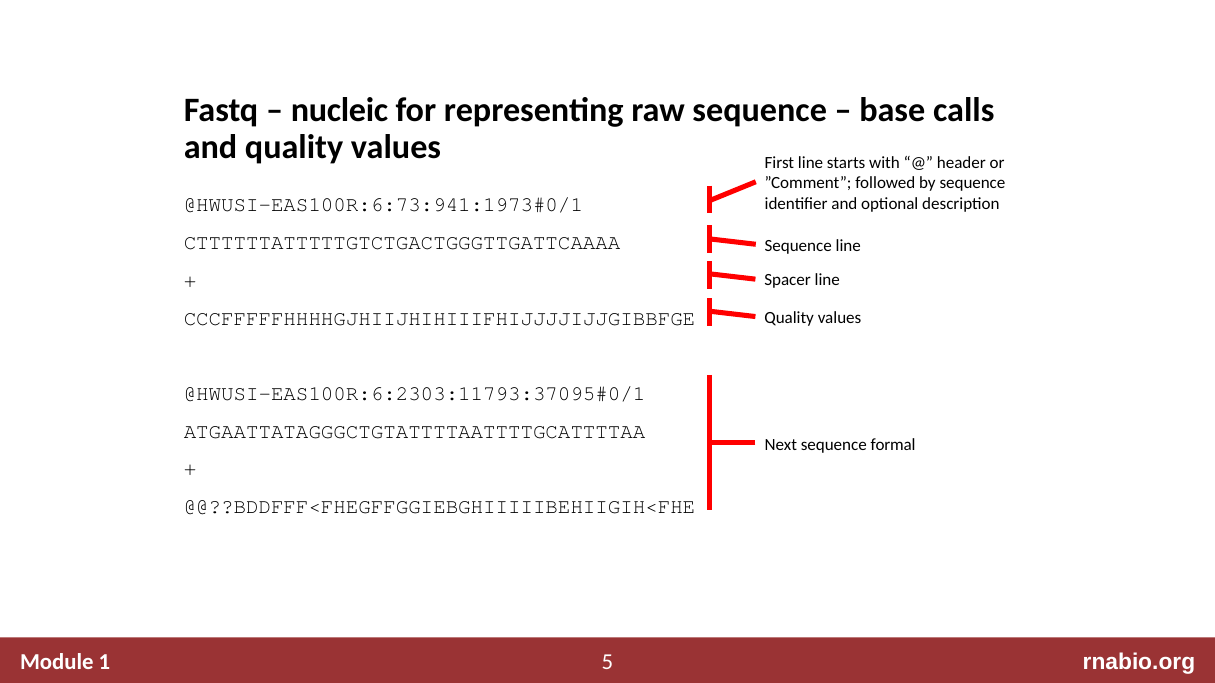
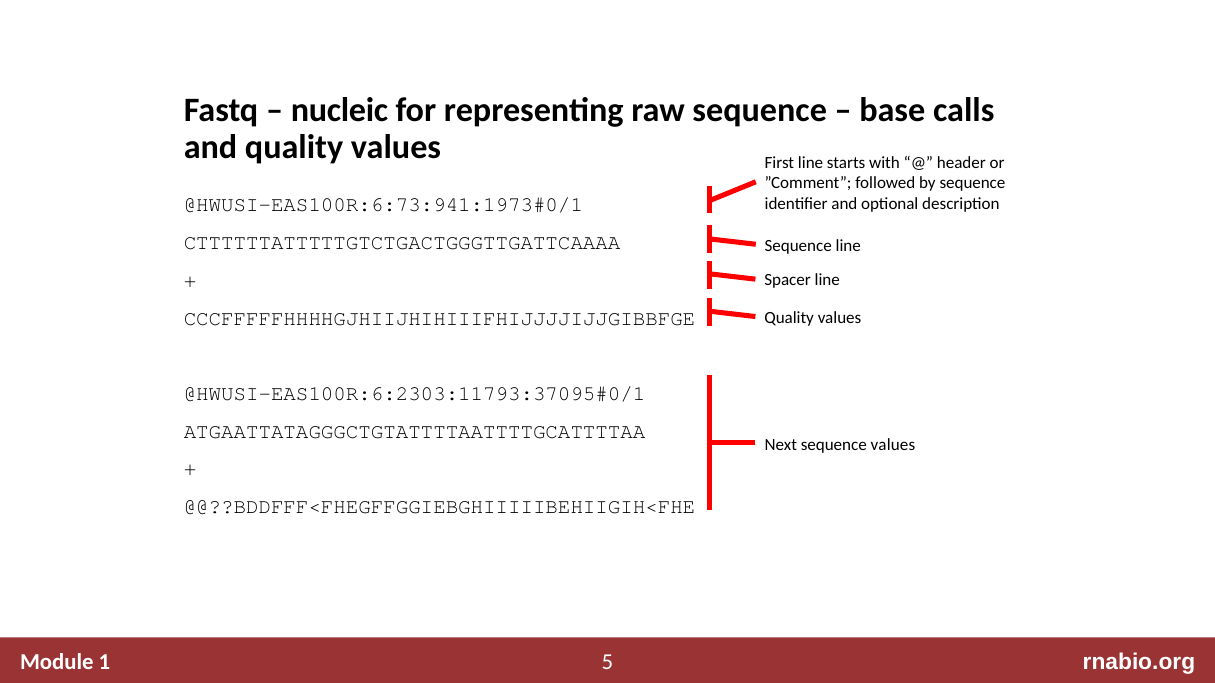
sequence formal: formal -> values (893, 445)
